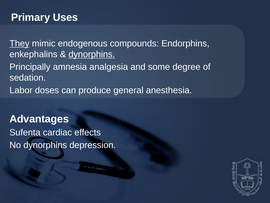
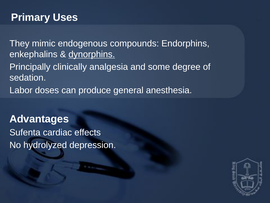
They underline: present -> none (19, 43)
amnesia: amnesia -> clinically (70, 67)
No dynorphins: dynorphins -> hydrolyzed (45, 145)
